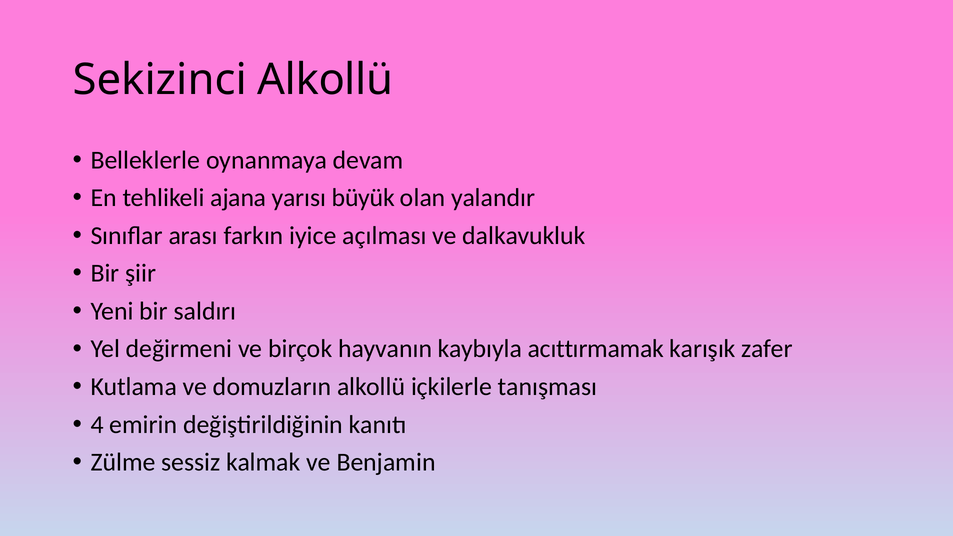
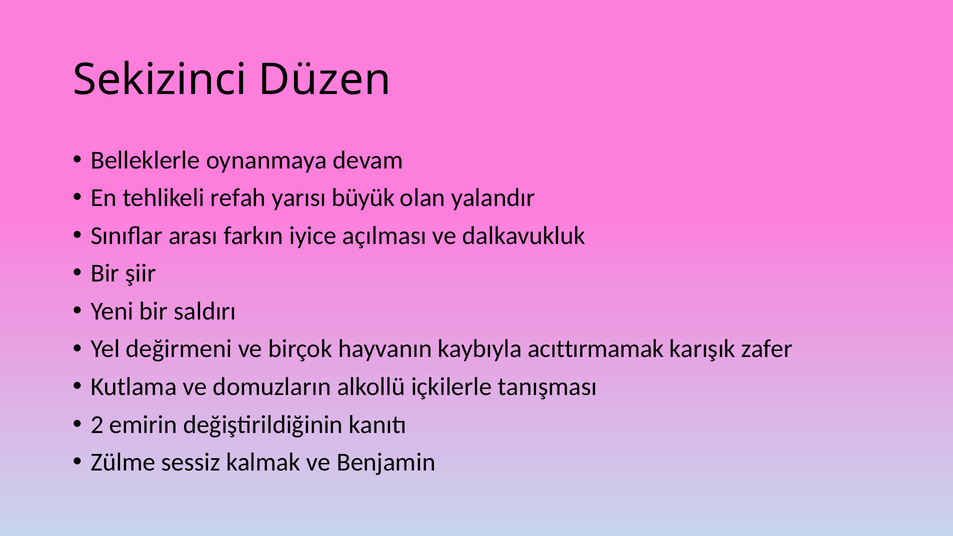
Sekizinci Alkollü: Alkollü -> Düzen (325, 80)
ajana: ajana -> refah (238, 198)
4: 4 -> 2 (97, 425)
